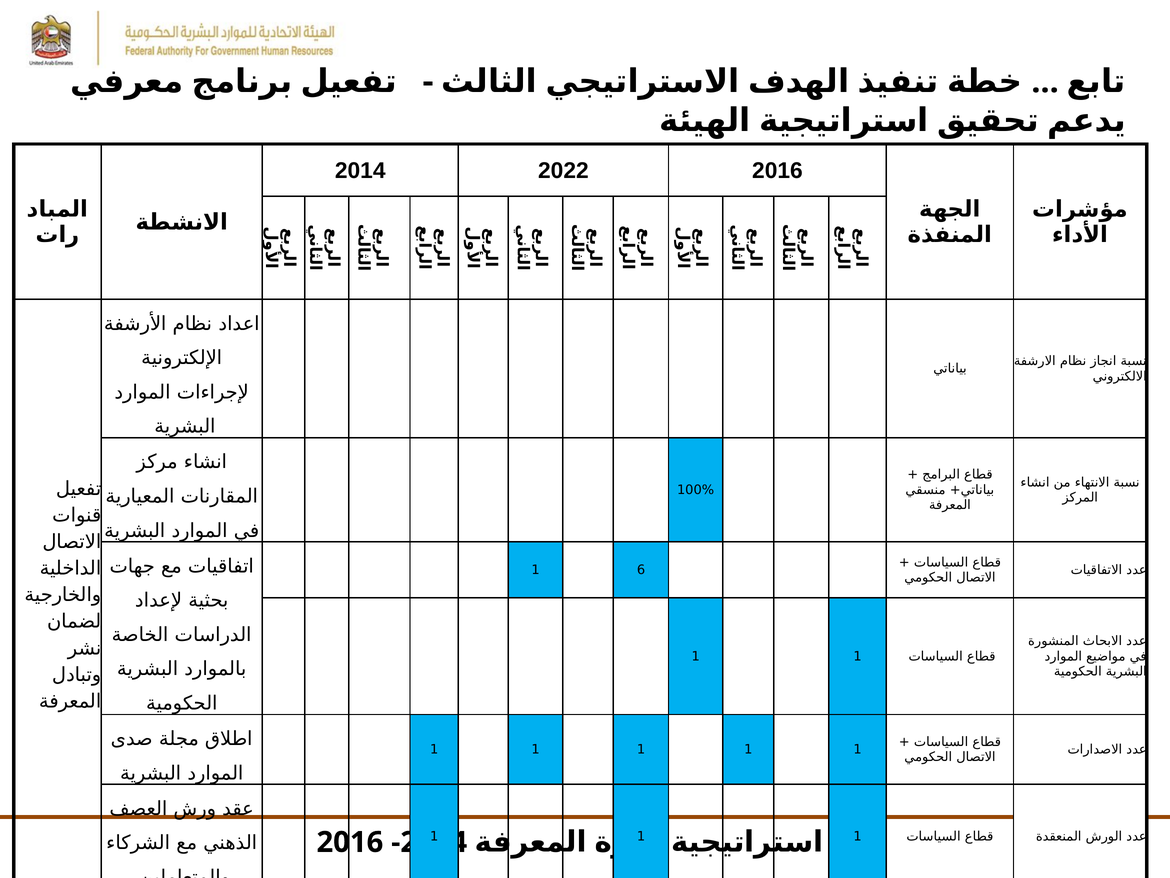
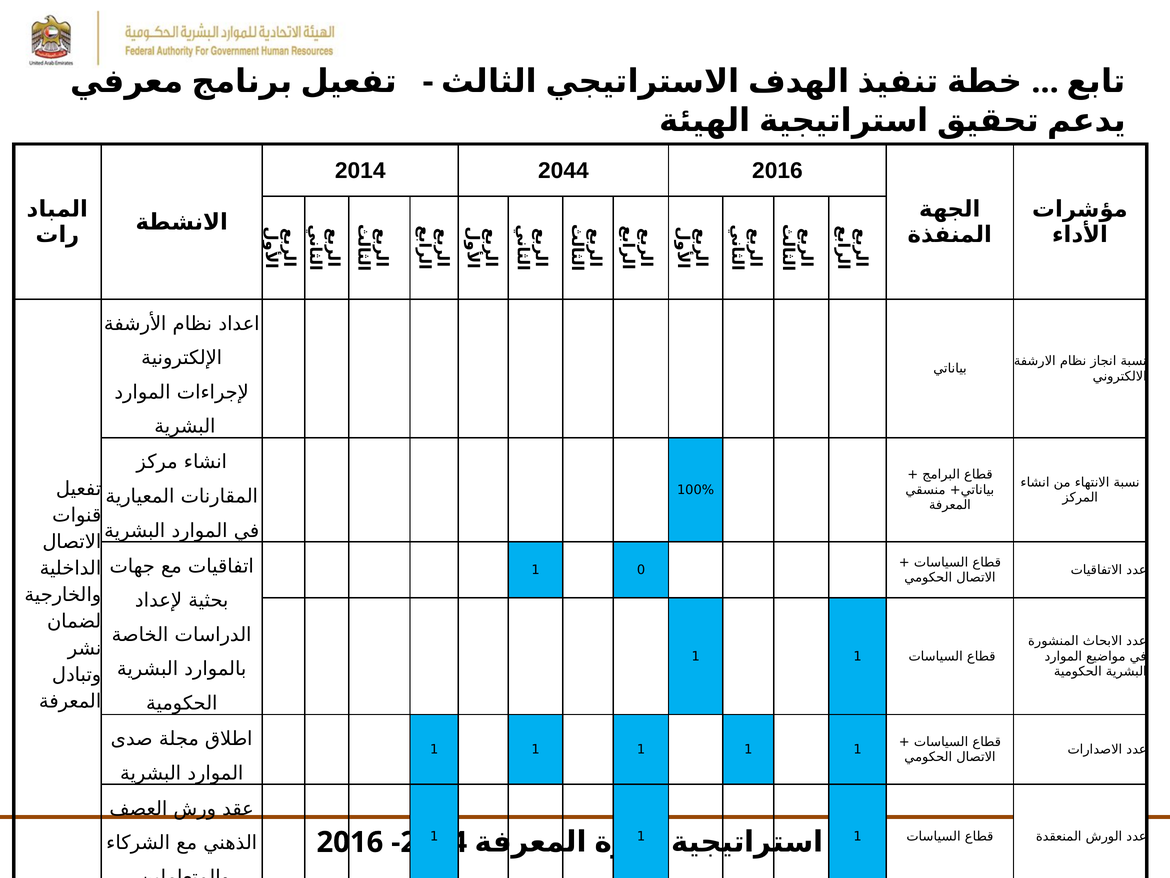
2022: 2022 -> 2044 (563, 170)
6: 6 -> 0 (641, 570)
